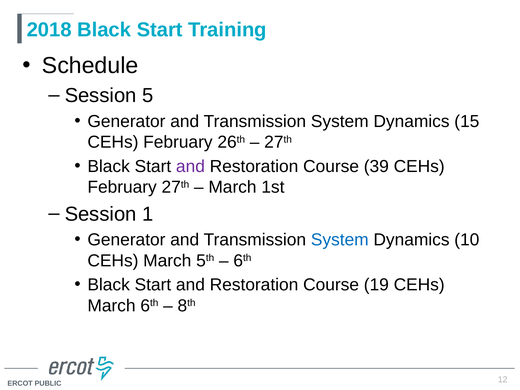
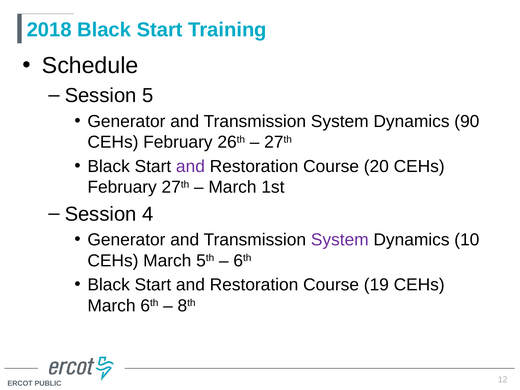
15: 15 -> 90 (467, 121)
39: 39 -> 20 (376, 166)
1: 1 -> 4 (148, 214)
System colour: blue -> purple (340, 240)
